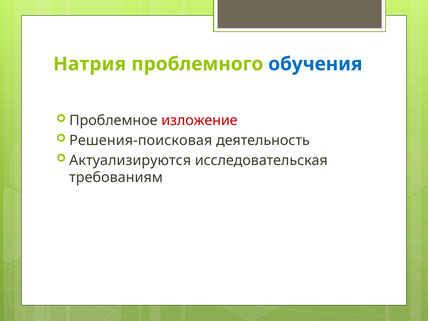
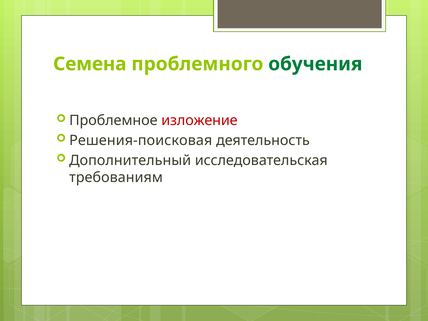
Натрия: Натрия -> Семена (90, 64)
обучения colour: blue -> green (315, 64)
Актуализируются: Актуализируются -> Дополнительный (130, 160)
